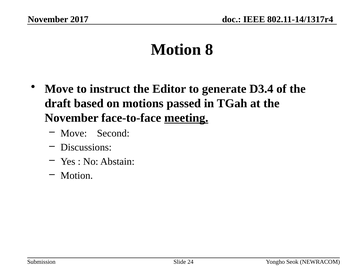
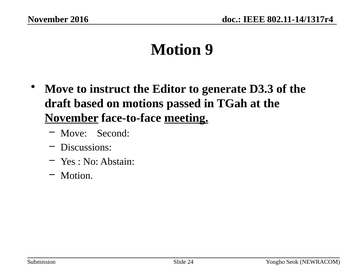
2017: 2017 -> 2016 (79, 19)
8: 8 -> 9 (209, 50)
D3.4: D3.4 -> D3.3 (261, 89)
November underline: none -> present (72, 118)
